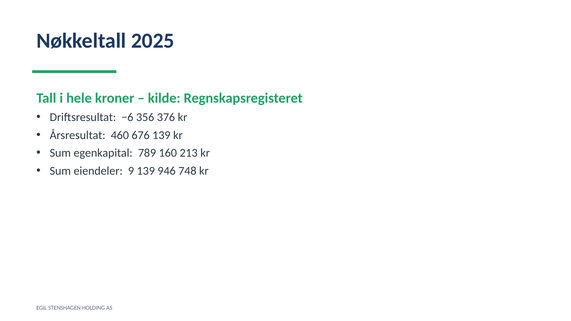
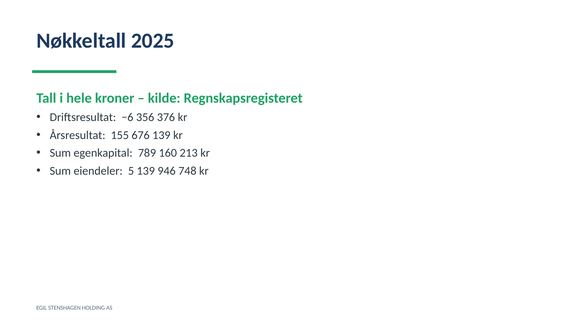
460: 460 -> 155 (120, 135)
9: 9 -> 5 (131, 171)
